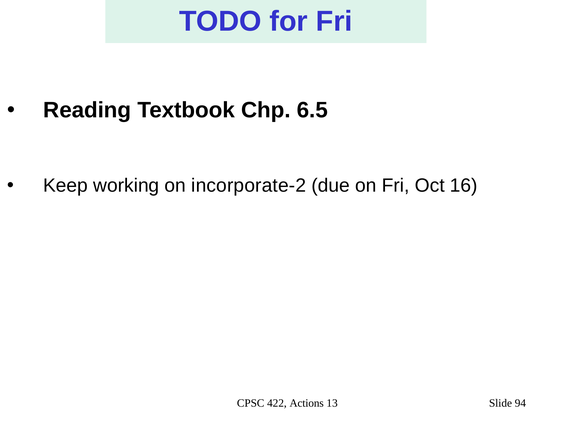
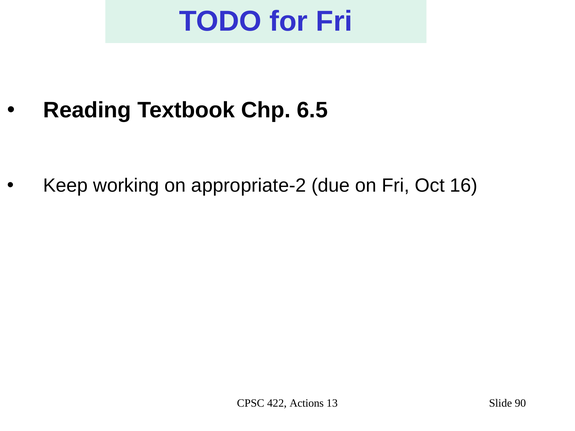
incorporate-2: incorporate-2 -> appropriate-2 (249, 186)
94: 94 -> 90 (520, 403)
